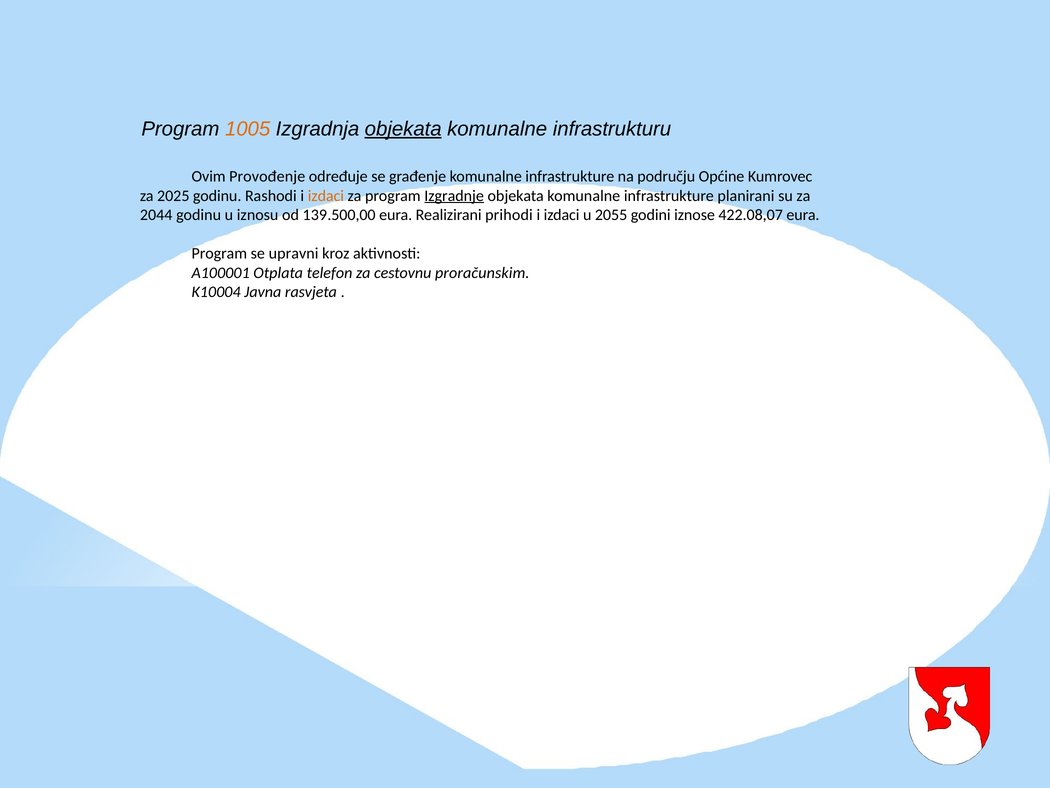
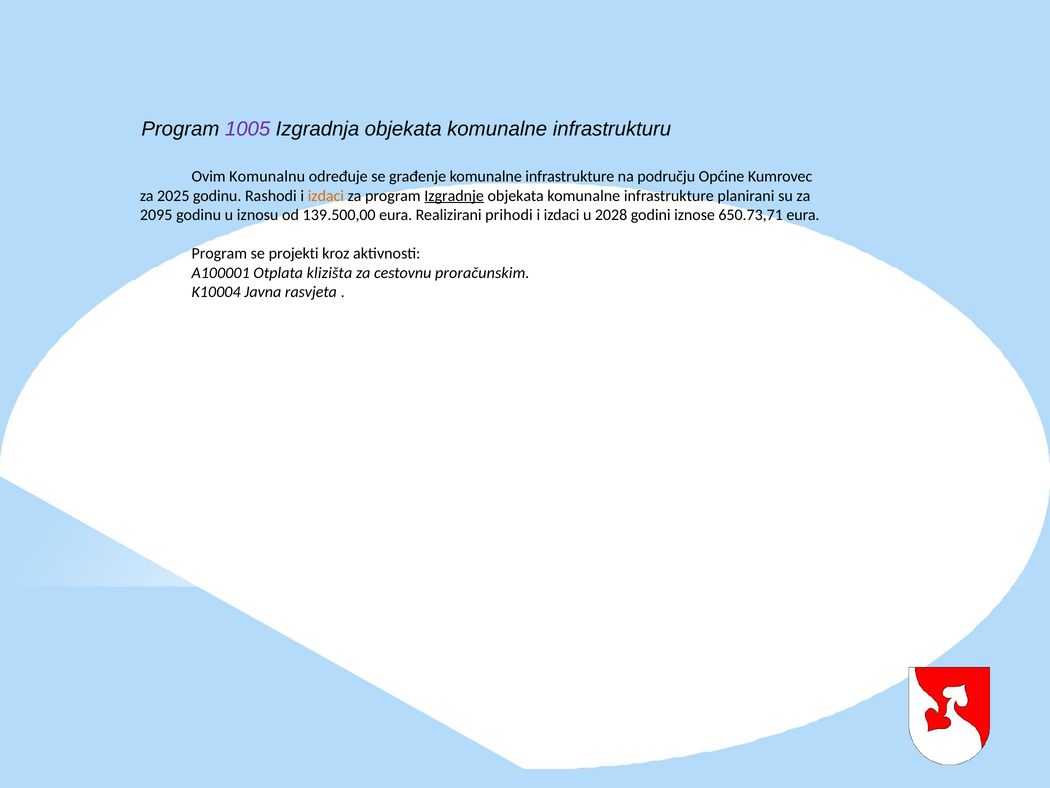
1005 colour: orange -> purple (248, 129)
objekata underline: present -> none (403, 129)
Provođenje: Provođenje -> Komunalnu (267, 176)
2044: 2044 -> 2095 (156, 215)
2055: 2055 -> 2028 (611, 215)
422.08,07: 422.08,07 -> 650.73,71 (751, 215)
upravni: upravni -> projekti (294, 253)
telefon: telefon -> klizišta (329, 273)
